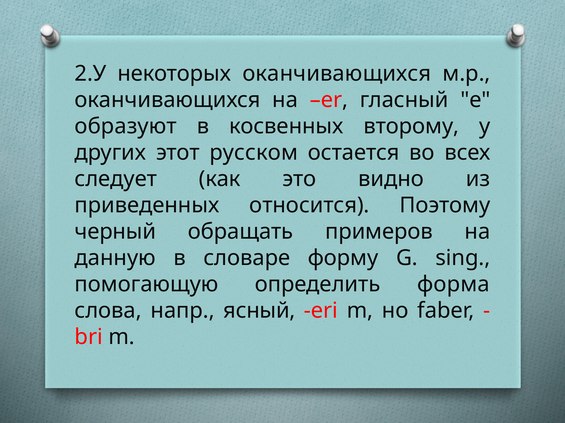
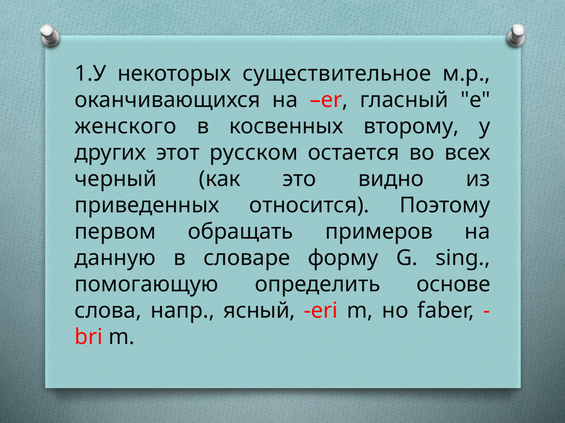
2.У: 2.У -> 1.У (90, 74)
некоторых оканчивающихся: оканчивающихся -> существительное (337, 74)
образуют: образуют -> женского (126, 126)
следует: следует -> черный (116, 179)
черный: черный -> первом (115, 232)
форма: форма -> основе (454, 285)
